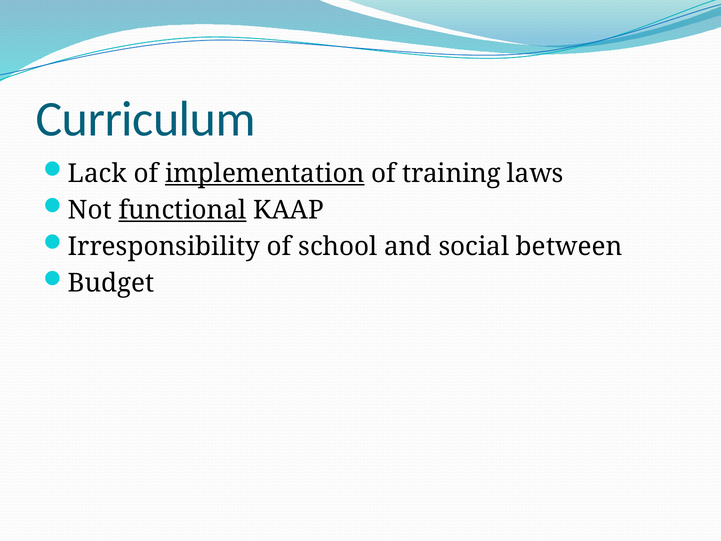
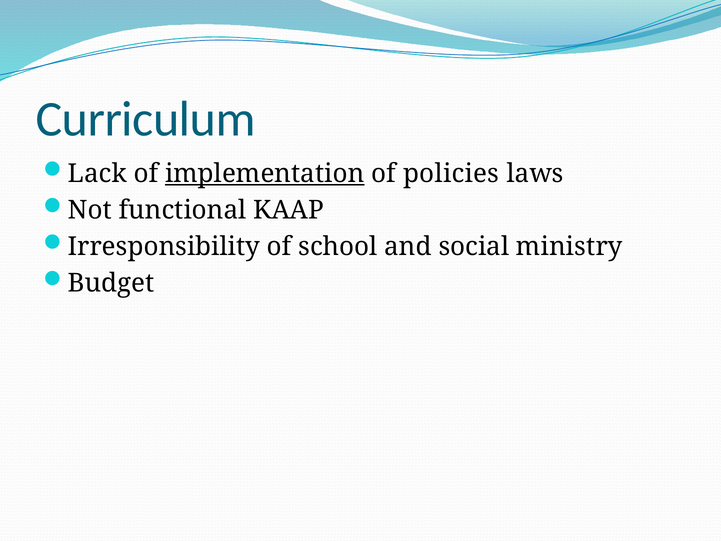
training: training -> policies (451, 174)
functional underline: present -> none (183, 210)
between: between -> ministry (569, 246)
